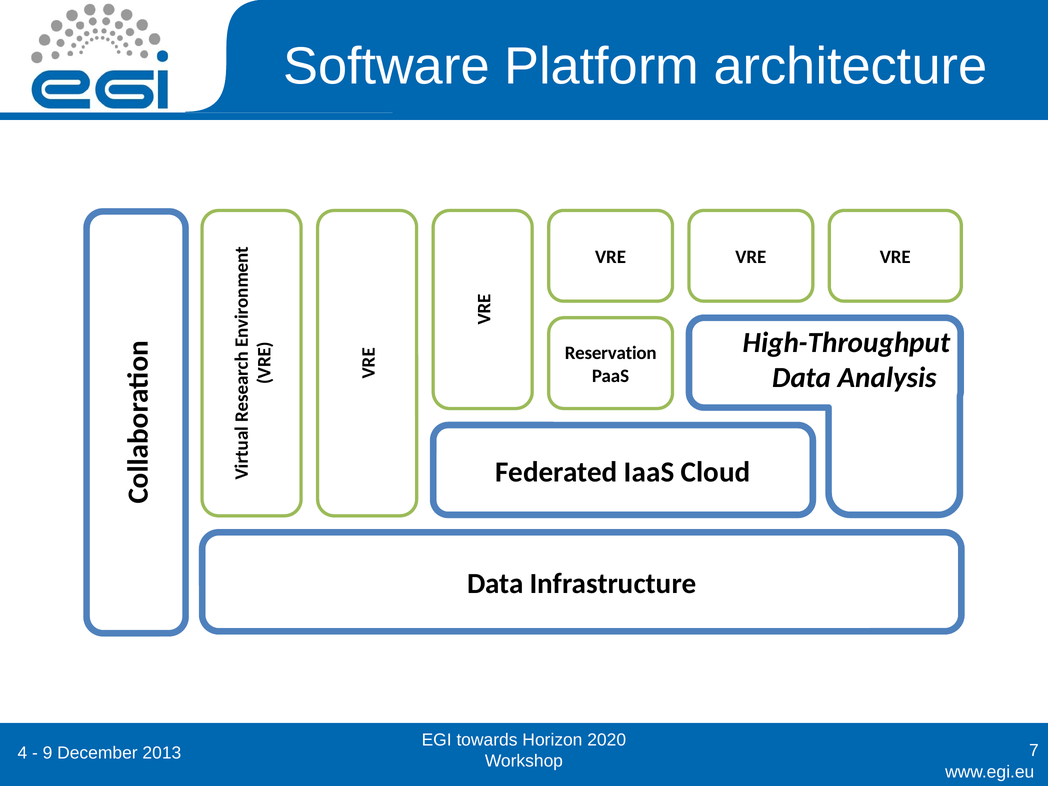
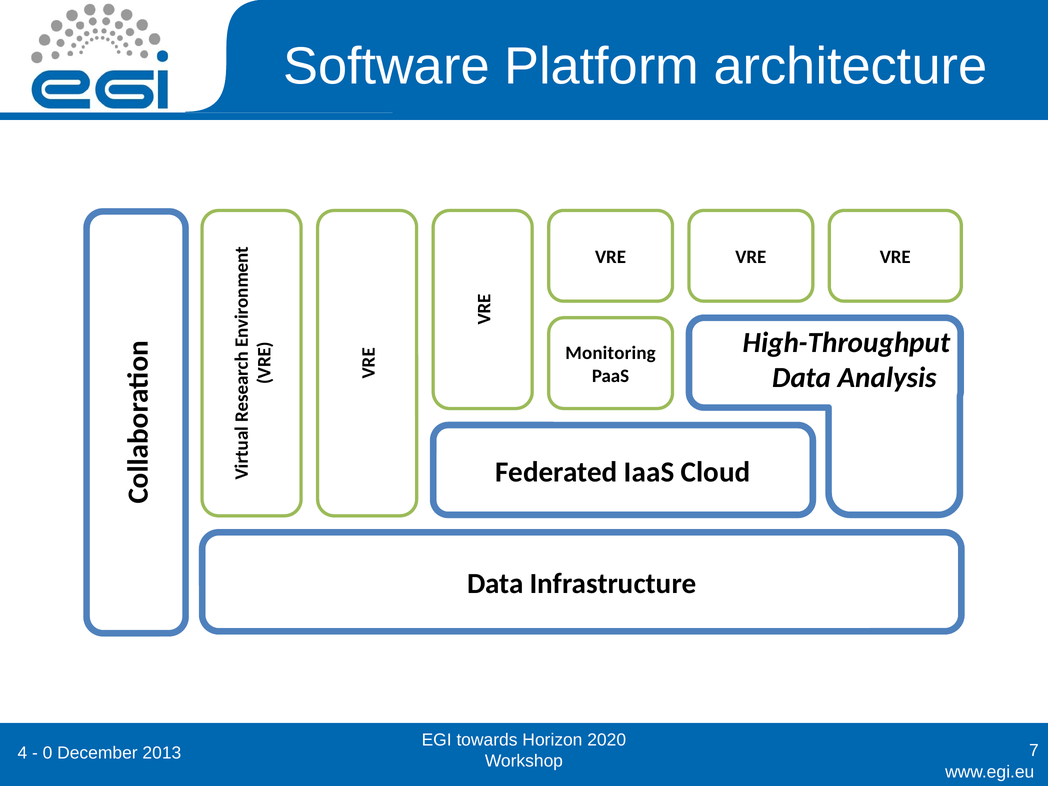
Reservation: Reservation -> Monitoring (611, 353)
9: 9 -> 0 (48, 753)
